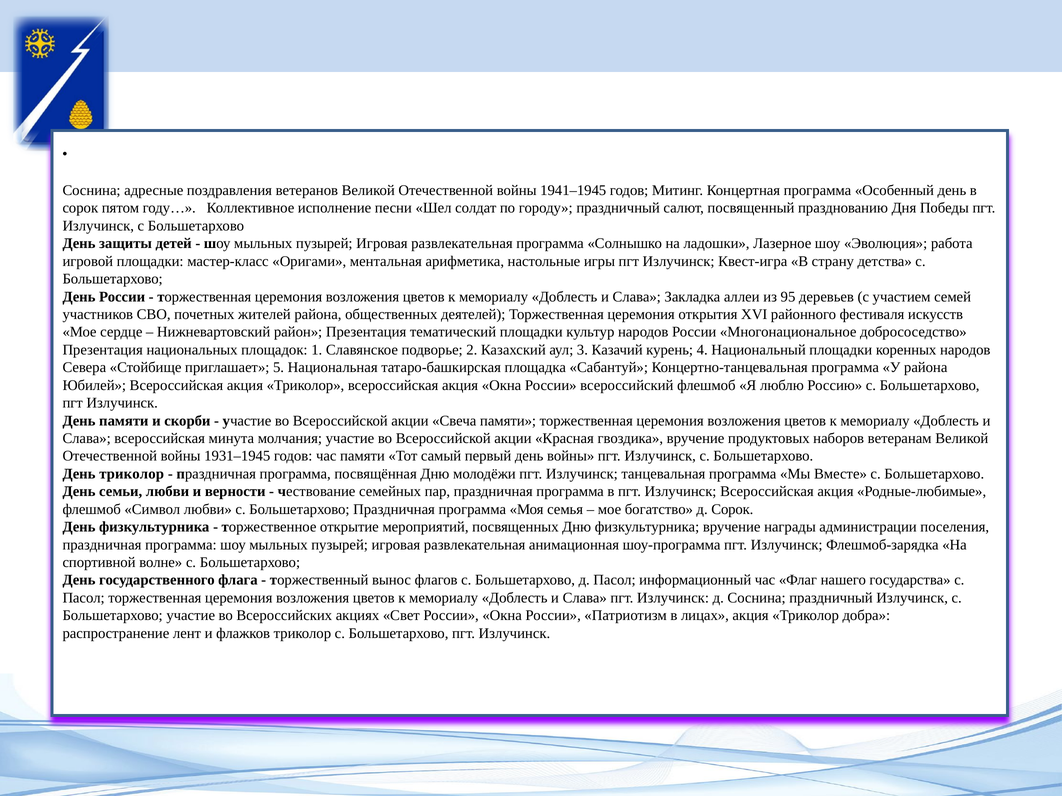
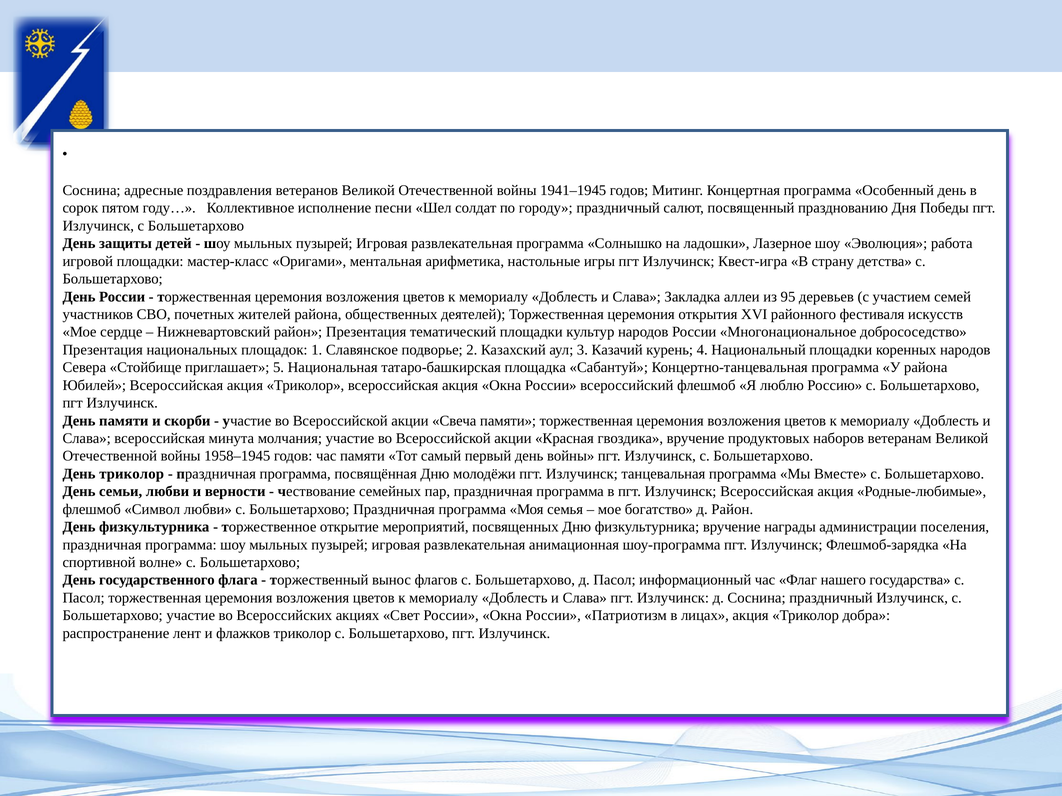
1931–1945: 1931–1945 -> 1958–1945 (237, 456)
д Сорок: Сорок -> Район (732, 510)
